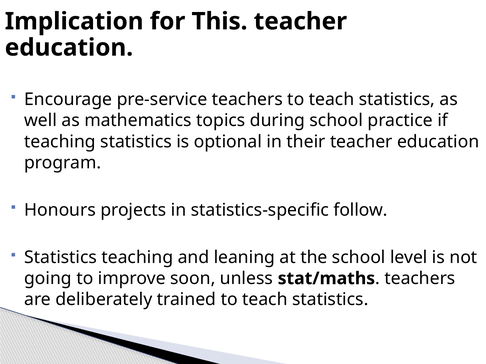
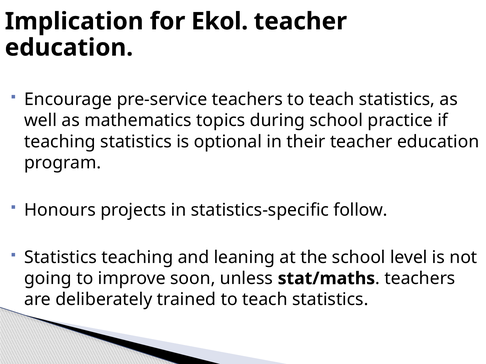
This: This -> Ekol (220, 21)
